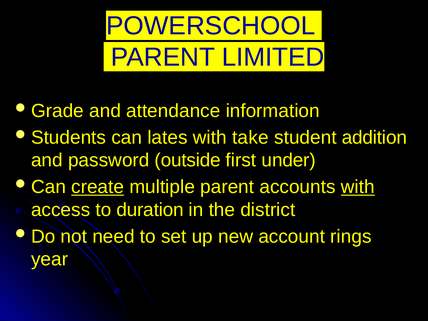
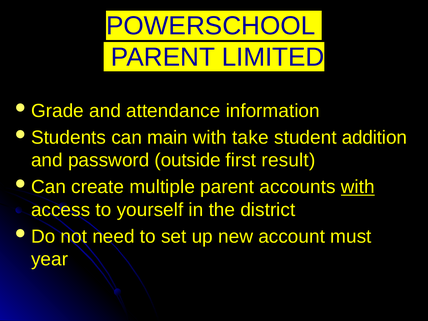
lates: lates -> main (168, 137)
under: under -> result (288, 160)
create underline: present -> none (98, 187)
duration: duration -> yourself (150, 210)
rings: rings -> must (351, 236)
